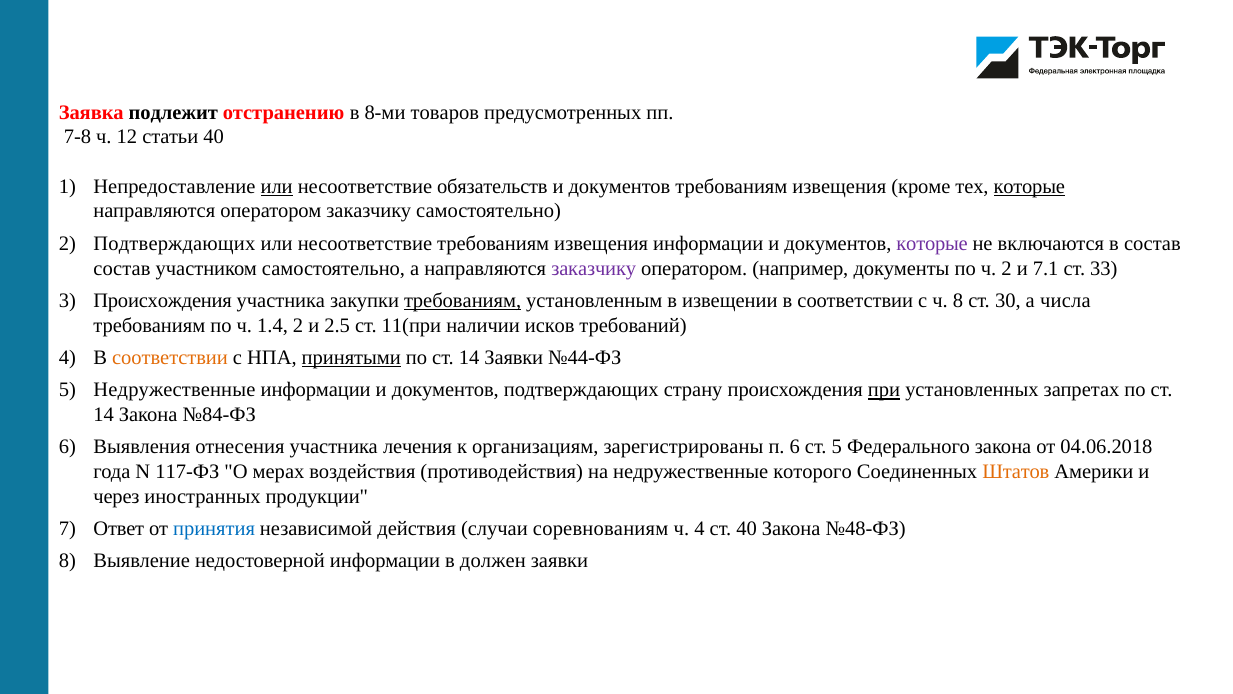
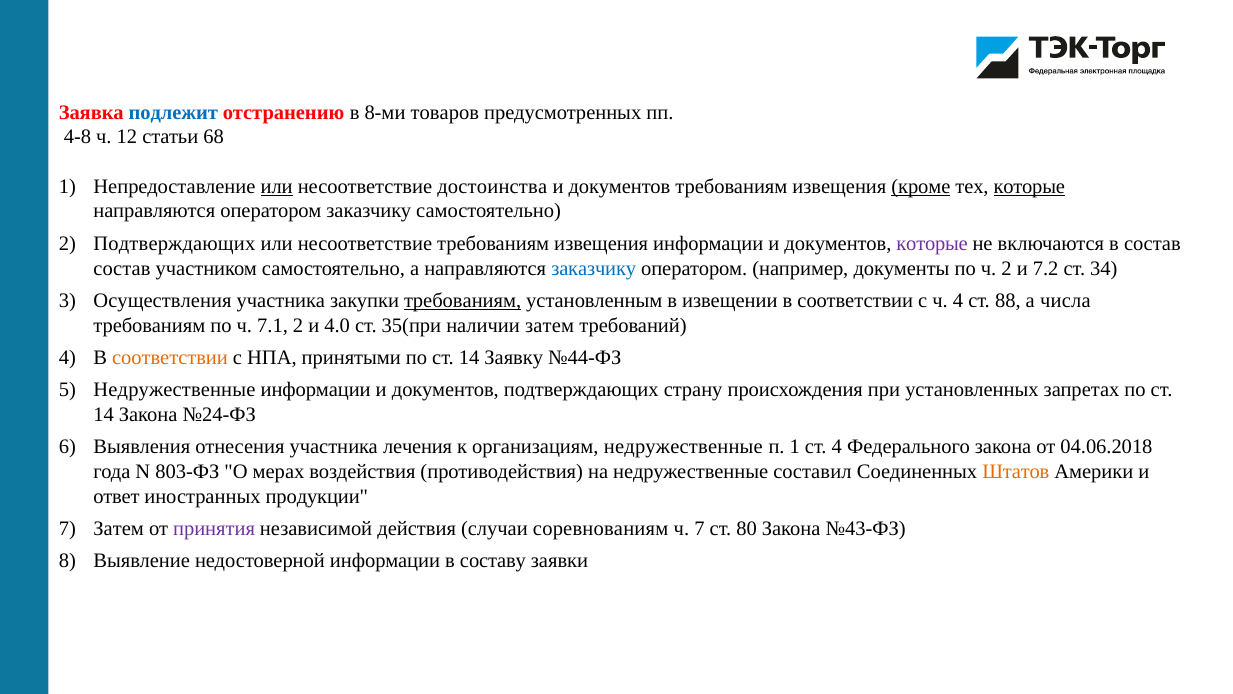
подлежит colour: black -> blue (173, 112)
7-8: 7-8 -> 4-8 (77, 137)
статьи 40: 40 -> 68 (214, 137)
обязательств: обязательств -> достоинства (492, 186)
кроме underline: none -> present (921, 186)
заказчику colour: purple -> blue (594, 268)
7.1: 7.1 -> 7.2 (1046, 268)
33: 33 -> 34 (1104, 268)
Происхождения: Происхождения -> Осуществления (162, 300)
ч 8: 8 -> 4 (958, 300)
30: 30 -> 88 (1008, 300)
1.4: 1.4 -> 7.1 (273, 325)
2.5: 2.5 -> 4.0 (337, 325)
11(при: 11(при -> 35(при (411, 325)
наличии исков: исков -> затем (550, 325)
принятыми underline: present -> none (351, 357)
14 Заявки: Заявки -> Заявку (514, 357)
при underline: present -> none (884, 390)
№84-ФЗ: №84-ФЗ -> №24-ФЗ (219, 414)
организациям зарегистрированы: зарегистрированы -> недружественные (683, 447)
п 6: 6 -> 1 (795, 447)
ст 5: 5 -> 4 (837, 447)
117-ФЗ: 117-ФЗ -> 803-ФЗ (187, 471)
которого: которого -> составил (812, 471)
через: через -> ответ (116, 496)
Ответ: Ответ -> Затем (119, 528)
принятия colour: blue -> purple (214, 528)
ч 4: 4 -> 7 (699, 528)
ст 40: 40 -> 80 (747, 528)
№48-ФЗ: №48-ФЗ -> №43-ФЗ (866, 528)
должен: должен -> составу (493, 561)
